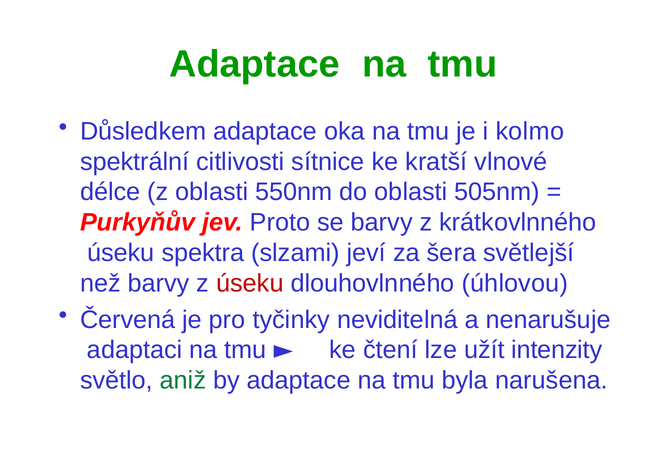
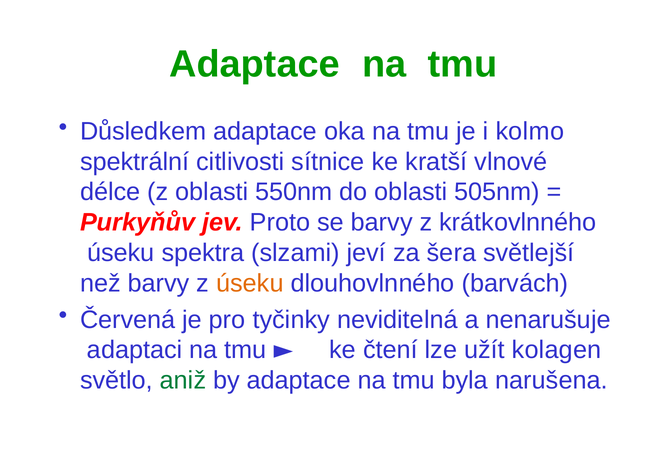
úseku colour: red -> orange (250, 283)
úhlovou: úhlovou -> barvách (515, 283)
intenzity: intenzity -> kolagen (557, 350)
